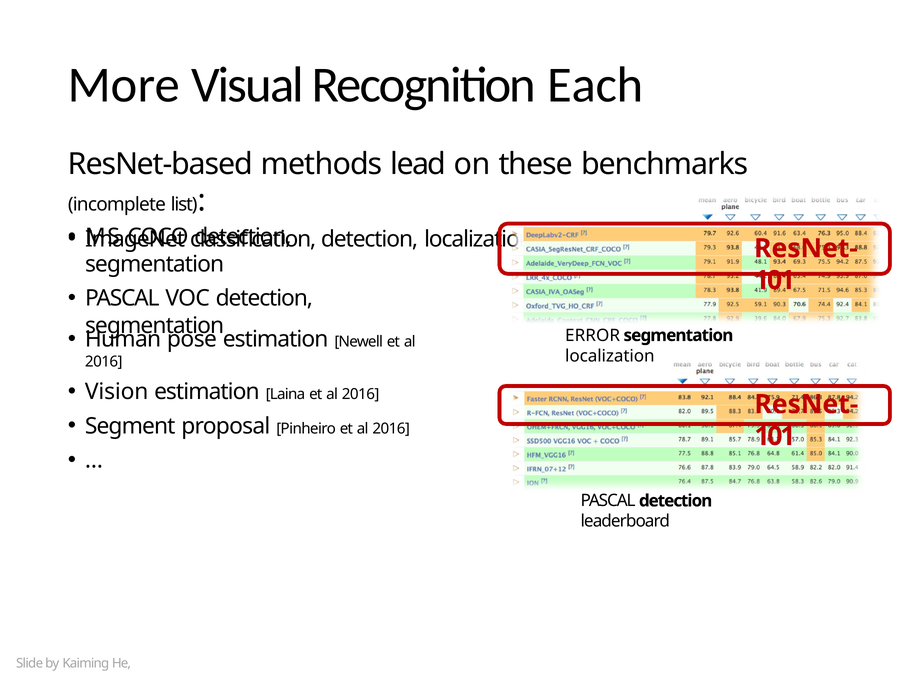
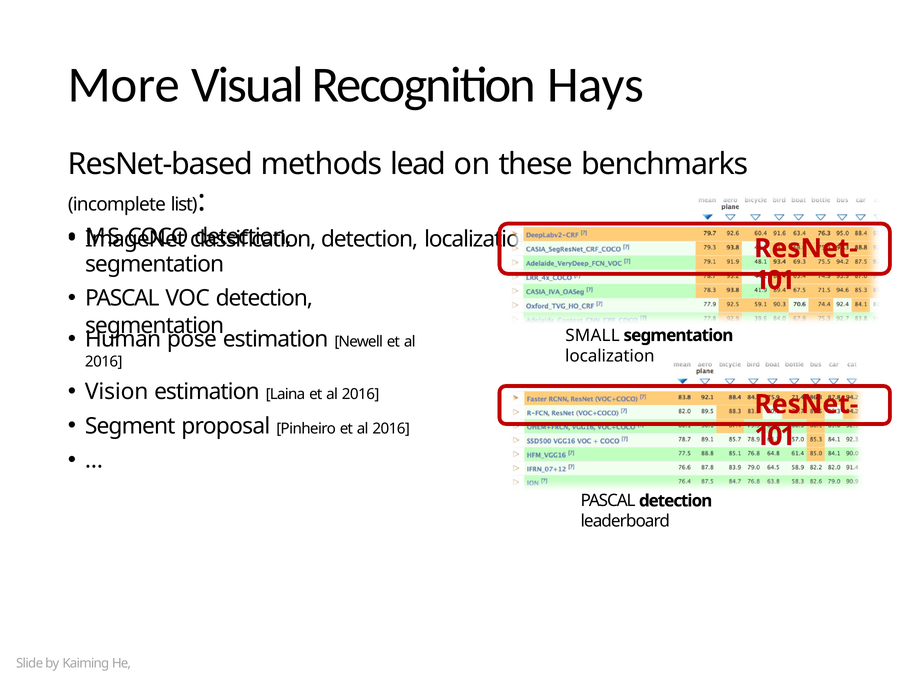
Each: Each -> Hays (596, 85)
ERROR: ERROR -> SMALL (593, 335)
